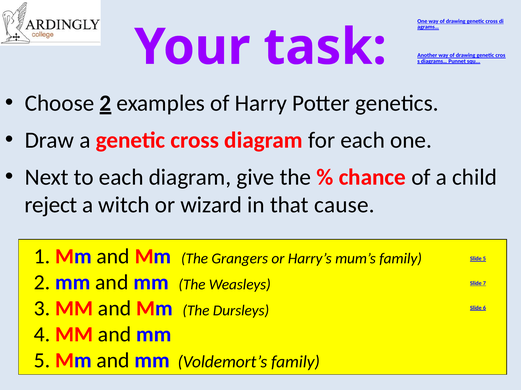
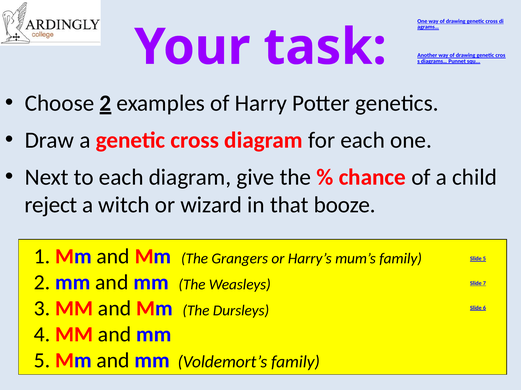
cause: cause -> booze (345, 205)
